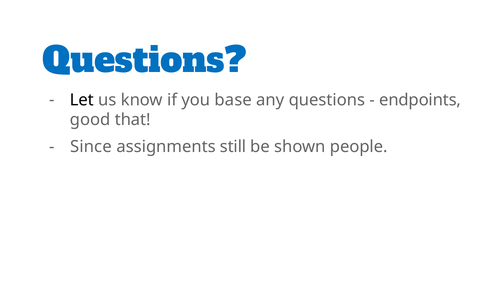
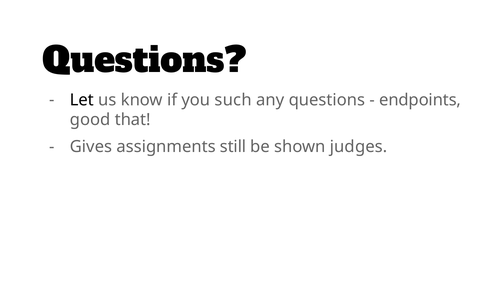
Questions colour: blue -> black (144, 61)
base: base -> such (233, 100)
Since: Since -> Gives (91, 147)
people: people -> judges (359, 147)
